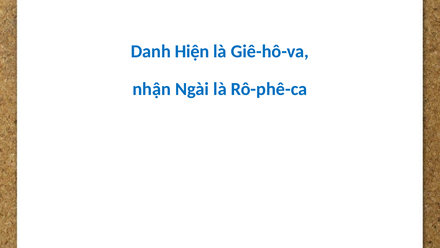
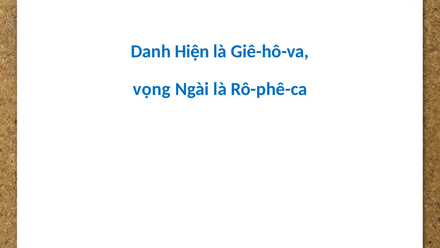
nhận: nhận -> vọng (152, 89)
